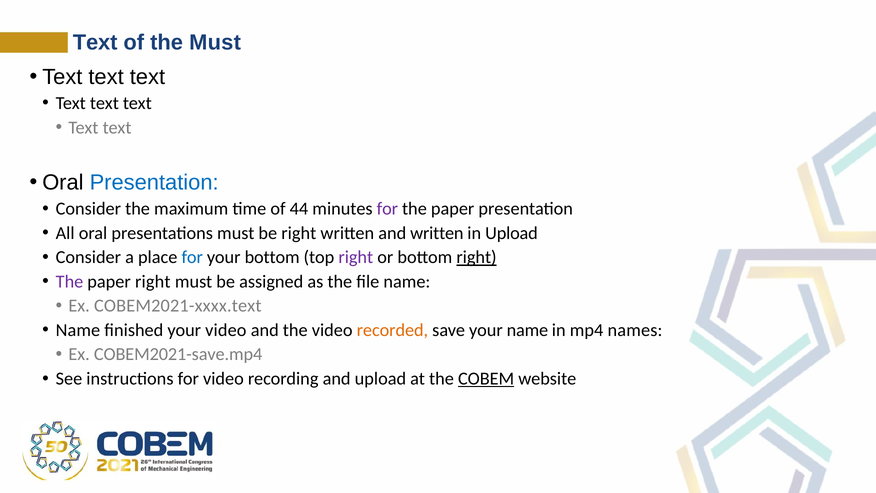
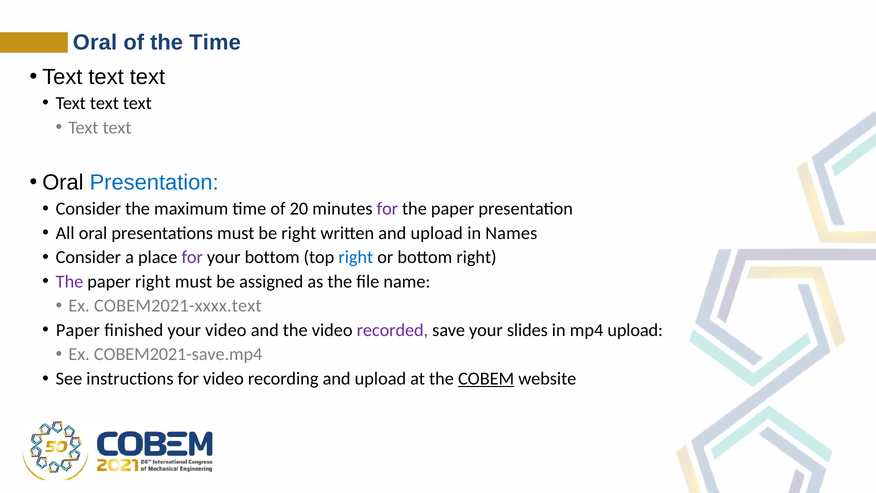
Text: Text -> Oral (95, 43)
the Must: Must -> Time (215, 43)
44: 44 -> 20 (299, 209)
written and written: written -> upload (437, 233)
in Upload: Upload -> Names (511, 233)
for colour: blue -> purple (192, 257)
right colour: purple -> blue (356, 257)
right underline: present -> none (477, 257)
Name: Name -> Paper (78, 330)
recorded colour: orange -> purple (392, 330)
your name: name -> slides (527, 330)
mp4 names: names -> upload (635, 330)
